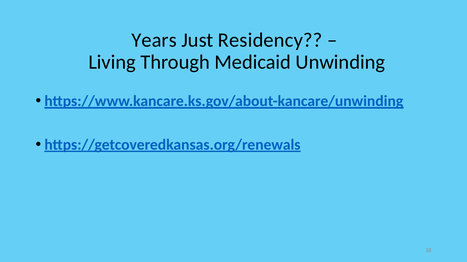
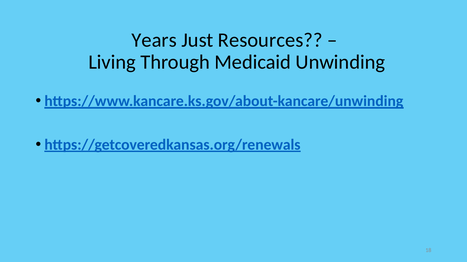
Residency: Residency -> Resources (270, 40)
